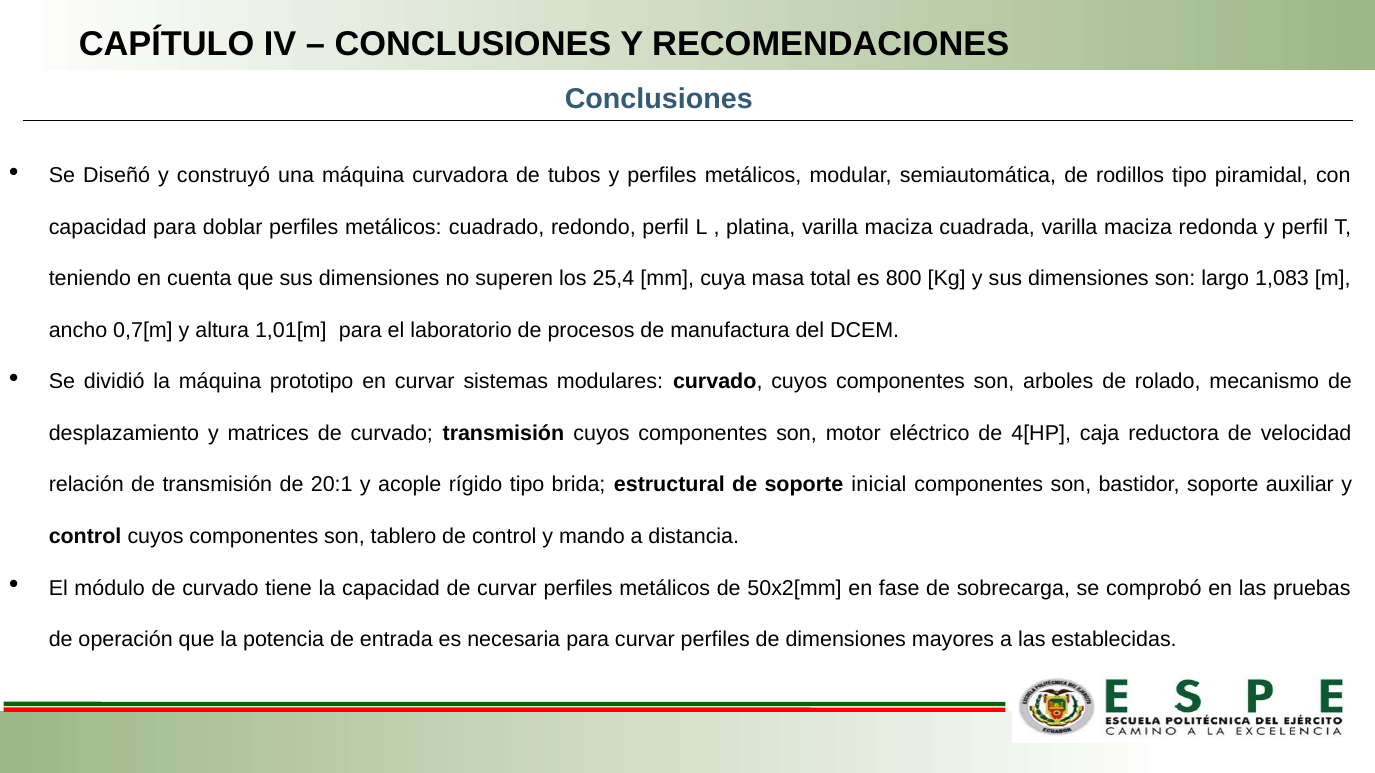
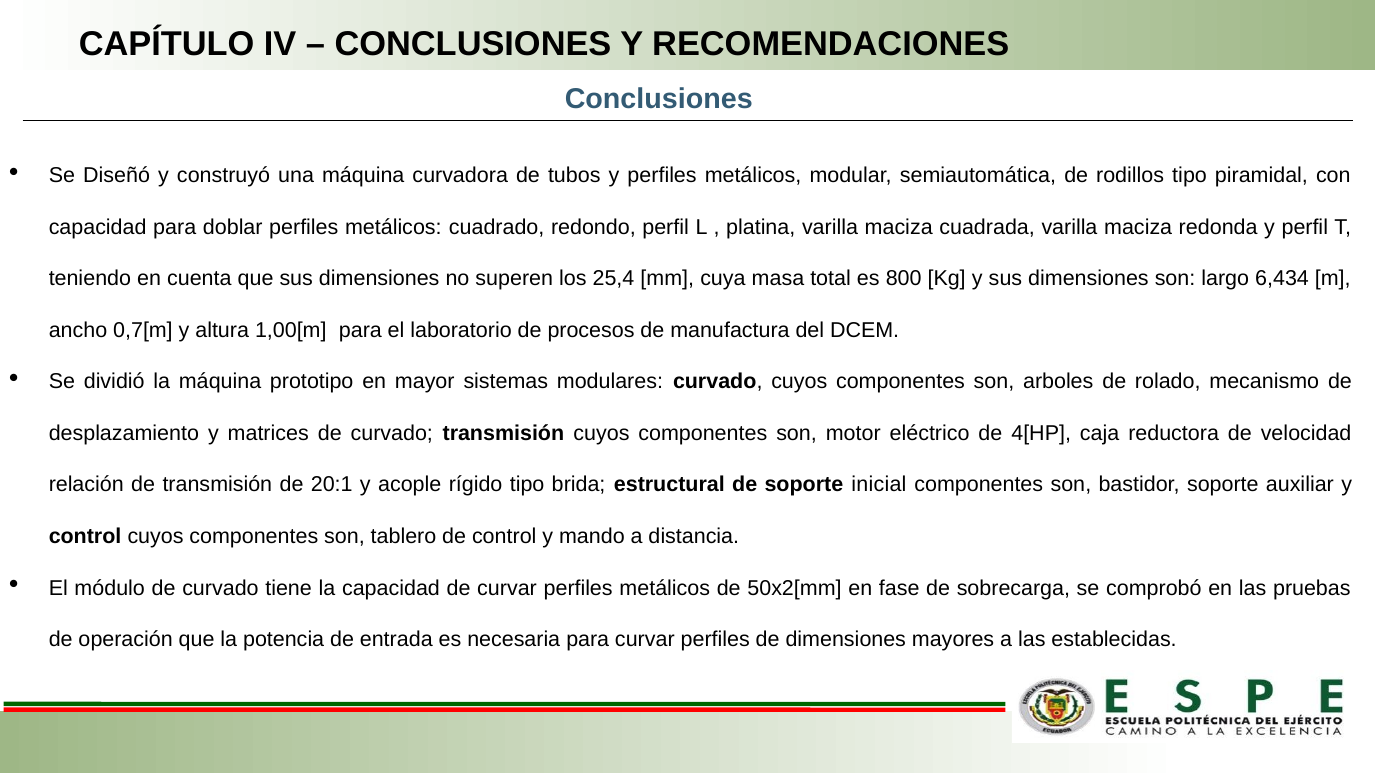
1,083: 1,083 -> 6,434 (1282, 279)
1,01[m: 1,01[m -> 1,00[m (291, 330)
en curvar: curvar -> mayor (425, 382)
